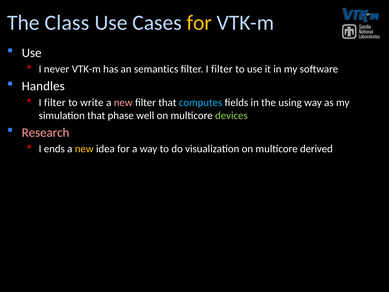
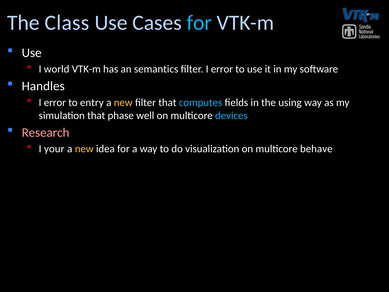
for colour: yellow -> light blue (199, 23)
never: never -> world (57, 69)
filter I filter: filter -> error (222, 69)
filter: filter -> error (55, 102)
write: write -> entry (92, 102)
new colour: pink -> yellow (123, 102)
devices colour: light green -> light blue (231, 115)
ends: ends -> your (54, 149)
derived: derived -> behave (316, 149)
